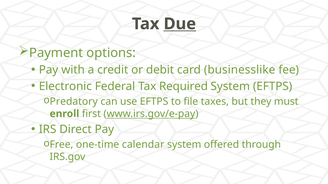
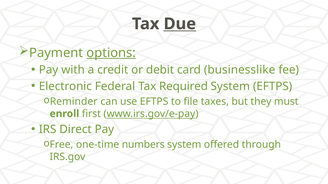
options underline: none -> present (111, 53)
Predatory: Predatory -> Reminder (74, 102)
calendar: calendar -> numbers (143, 145)
